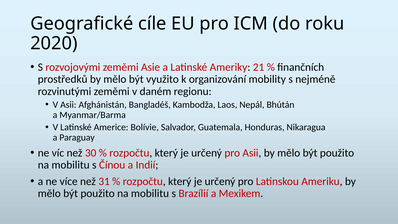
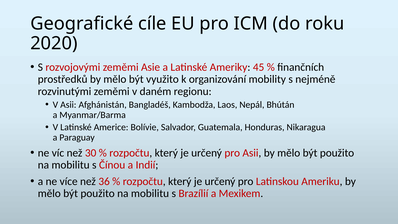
21: 21 -> 45 (259, 67)
31: 31 -> 36 (104, 181)
